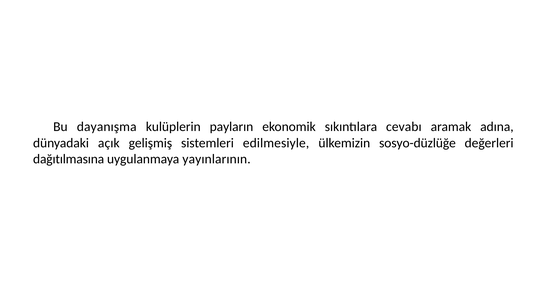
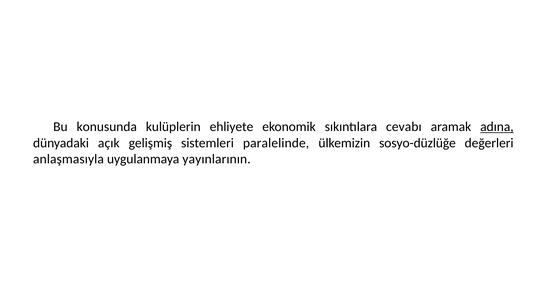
dayanışma: dayanışma -> konusunda (107, 127)
payların: payların -> ehliyete (231, 127)
adına underline: none -> present (497, 127)
edilmesiyle: edilmesiyle -> paralelinde (276, 143)
dağıtılmasına: dağıtılmasına -> anlaşmasıyla (68, 159)
